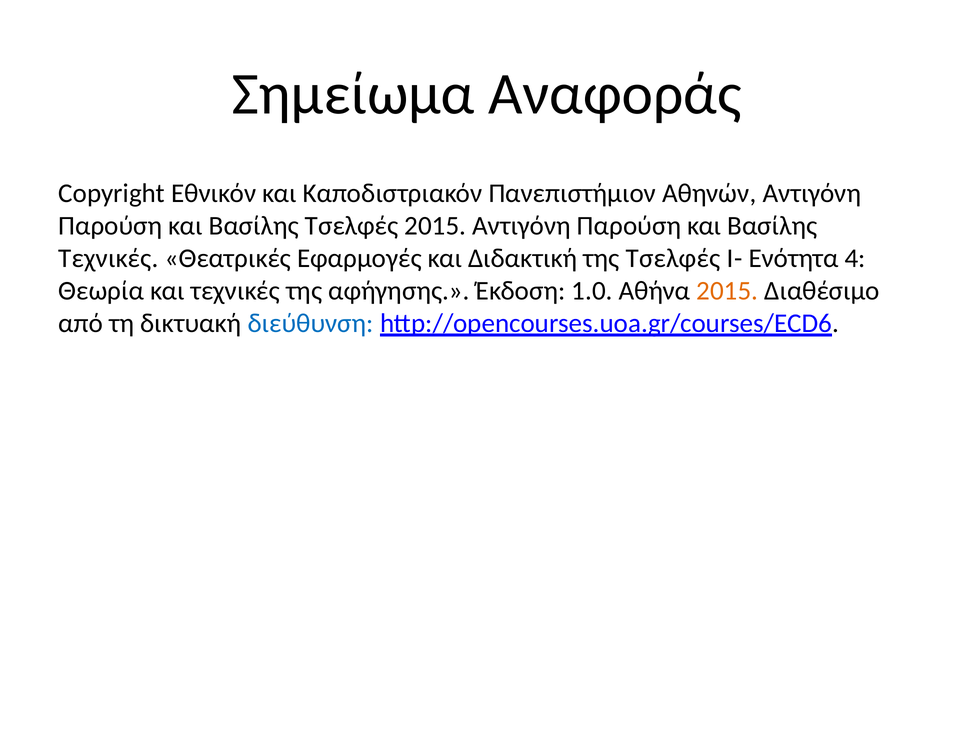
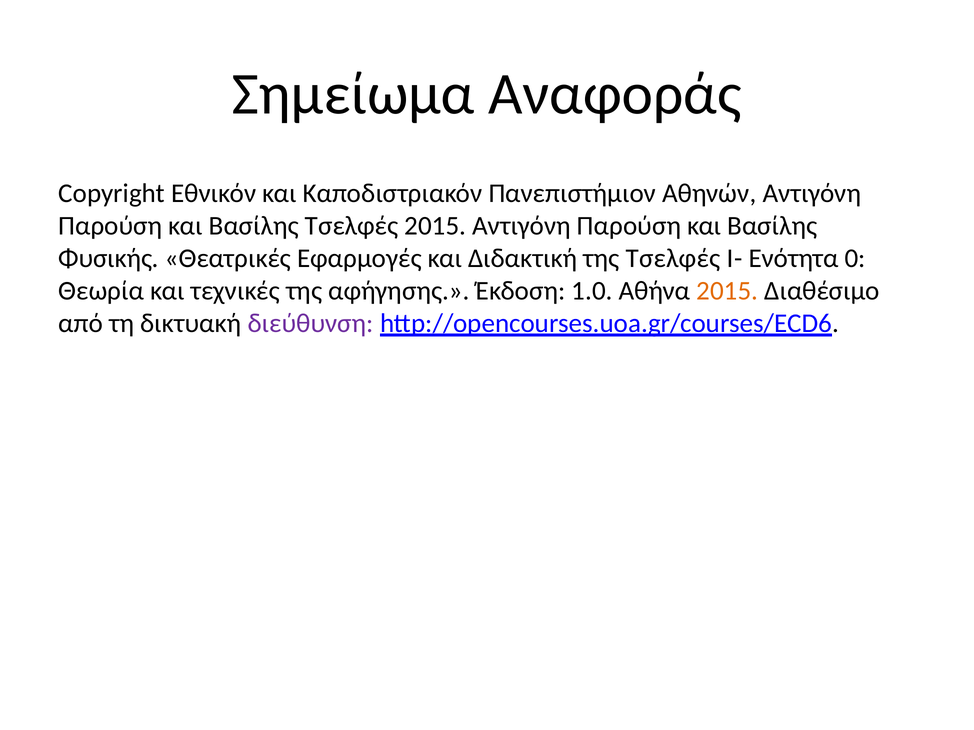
Τεχνικές: Τεχνικές -> Φυσικής (109, 259)
4: 4 -> 0 (855, 259)
διεύθυνση colour: blue -> purple (311, 324)
